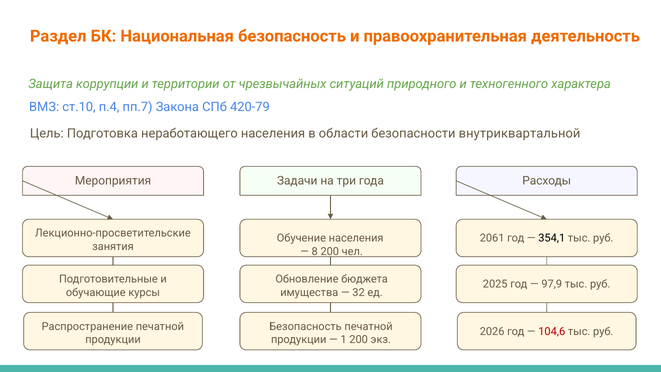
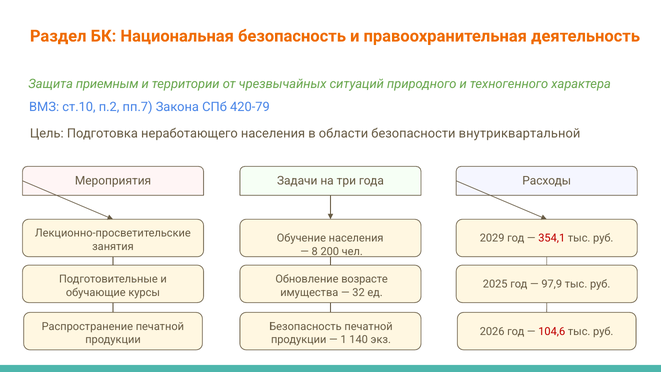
коррупции: коррупции -> приемным (107, 84)
п.4: п.4 -> п.2 (109, 107)
2061: 2061 -> 2029 (492, 238)
354,1 colour: black -> red (552, 238)
бюджета: бюджета -> возрасте (365, 279)
1 200: 200 -> 140 (359, 339)
